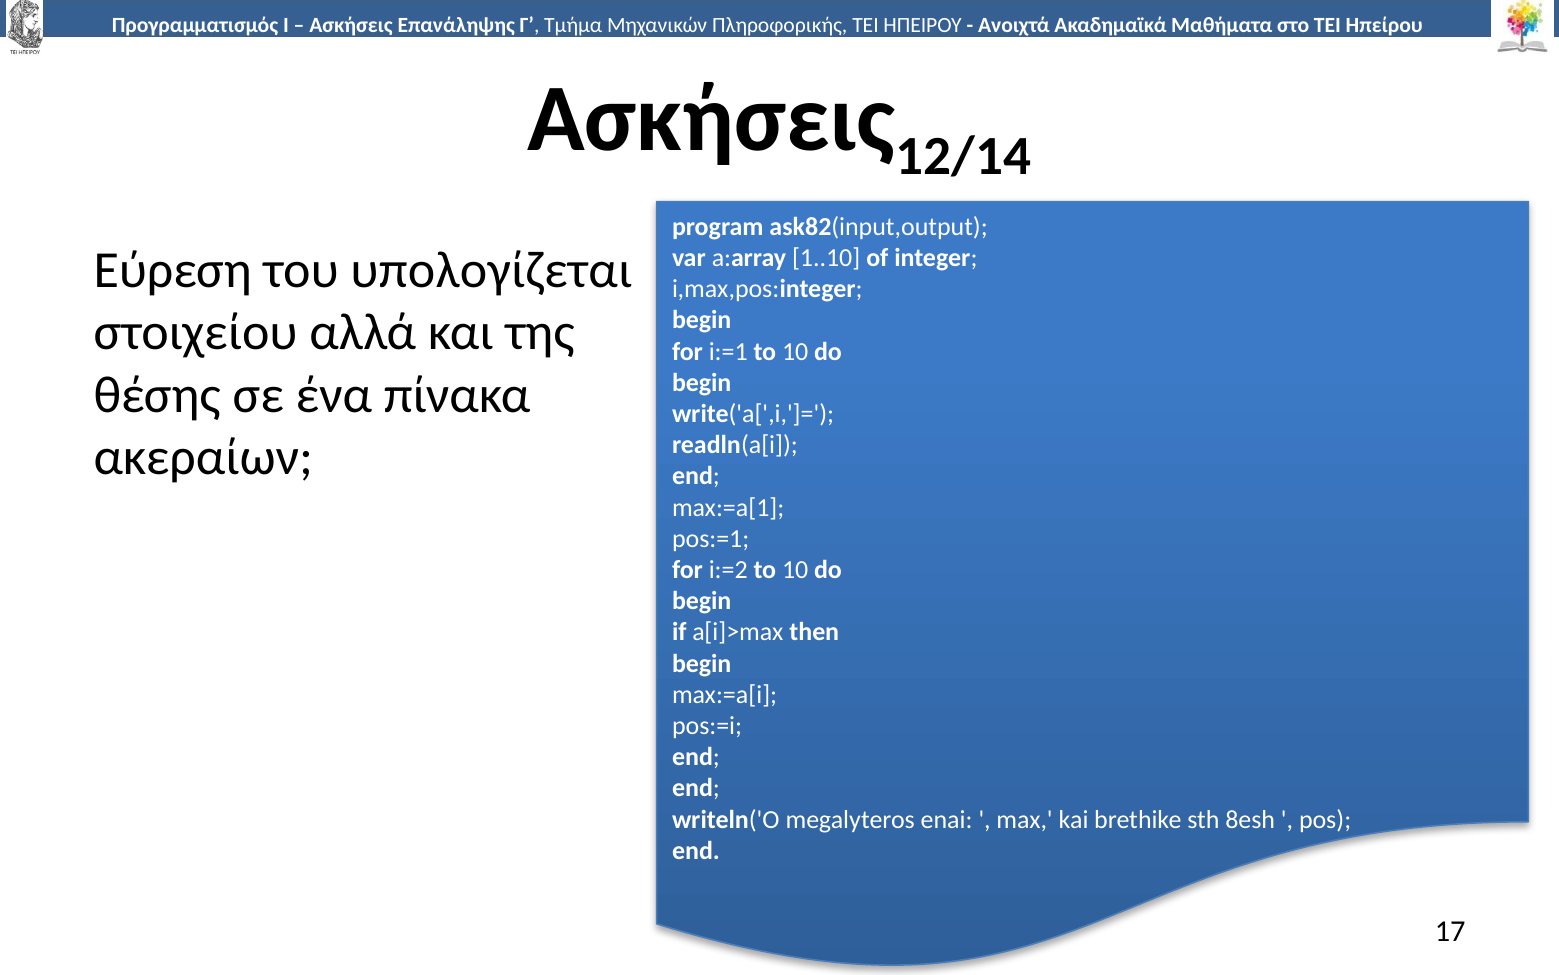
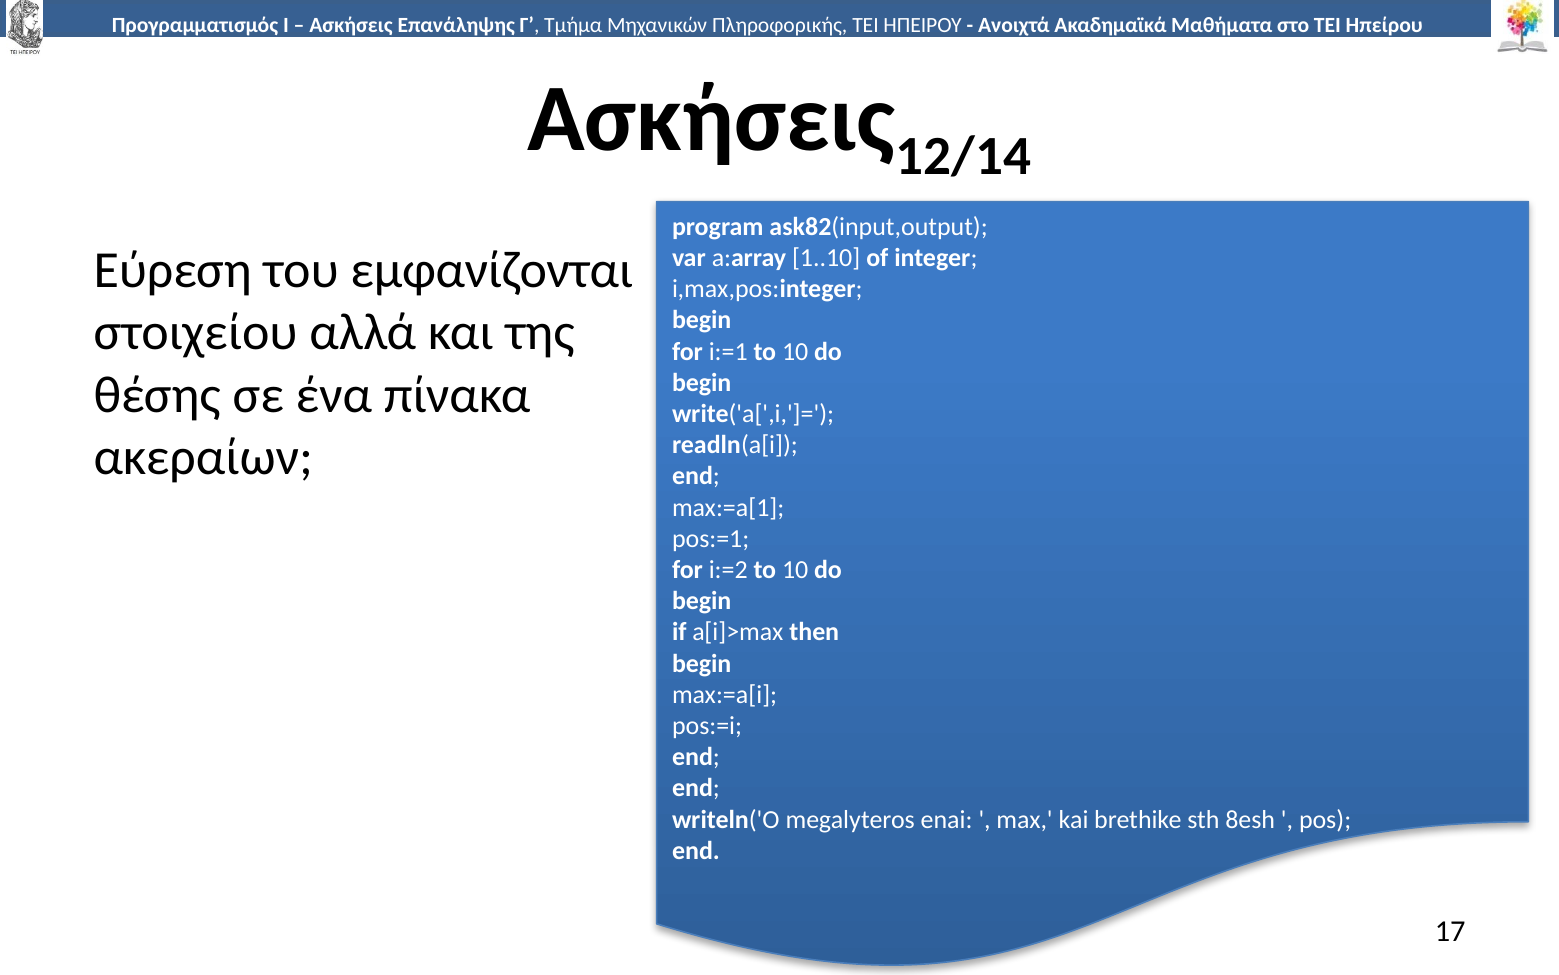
υπολογίζεται: υπολογίζεται -> εμφανίζονται (492, 270)
